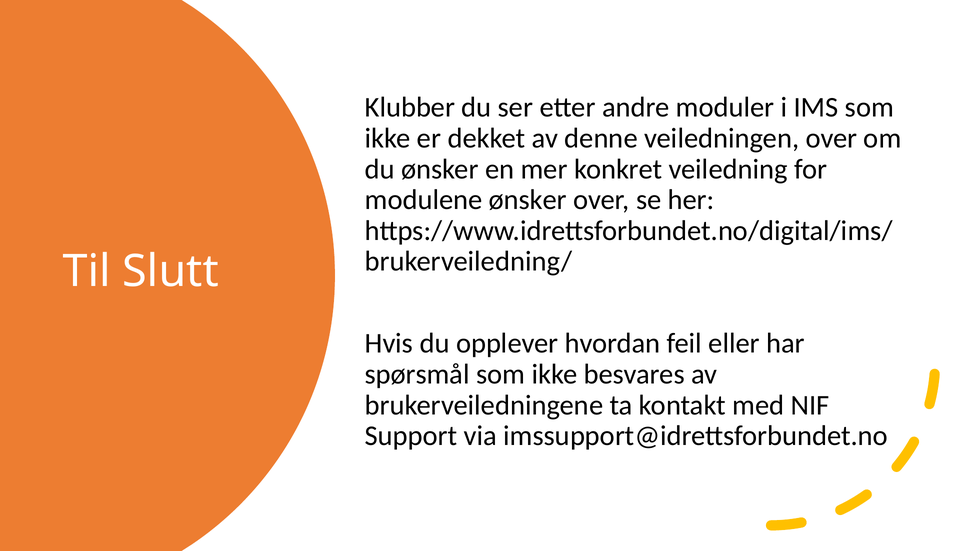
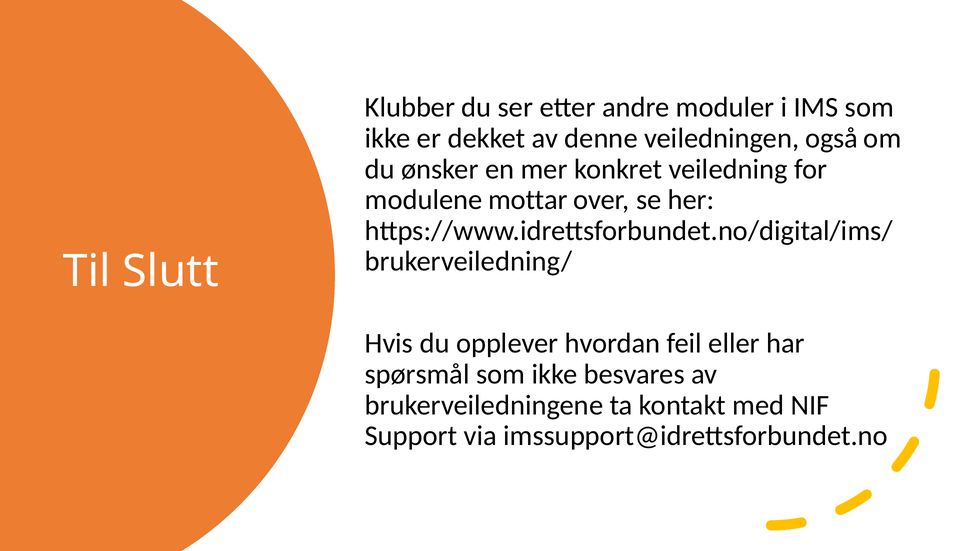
veiledningen over: over -> også (831, 138)
modulene ønsker: ønsker -> mottar (528, 200)
